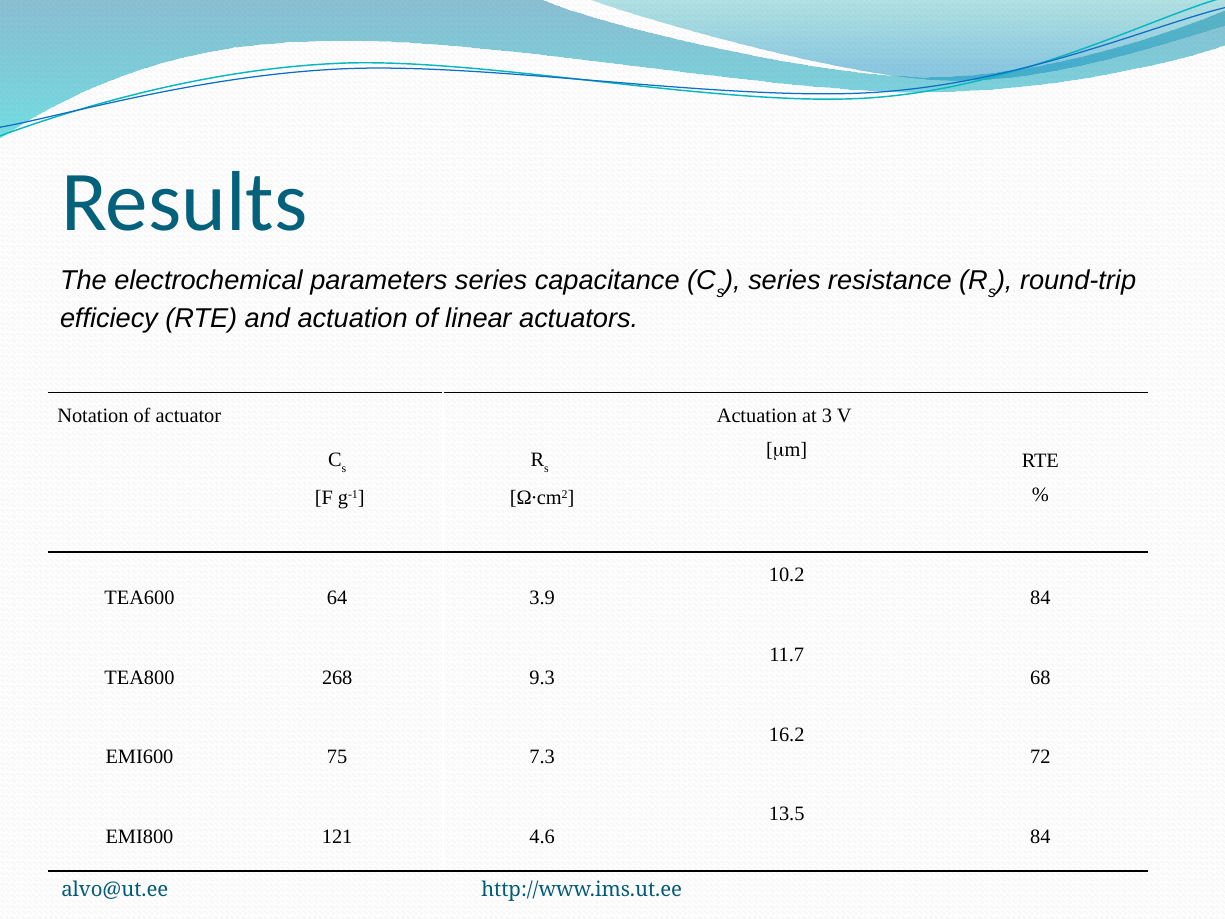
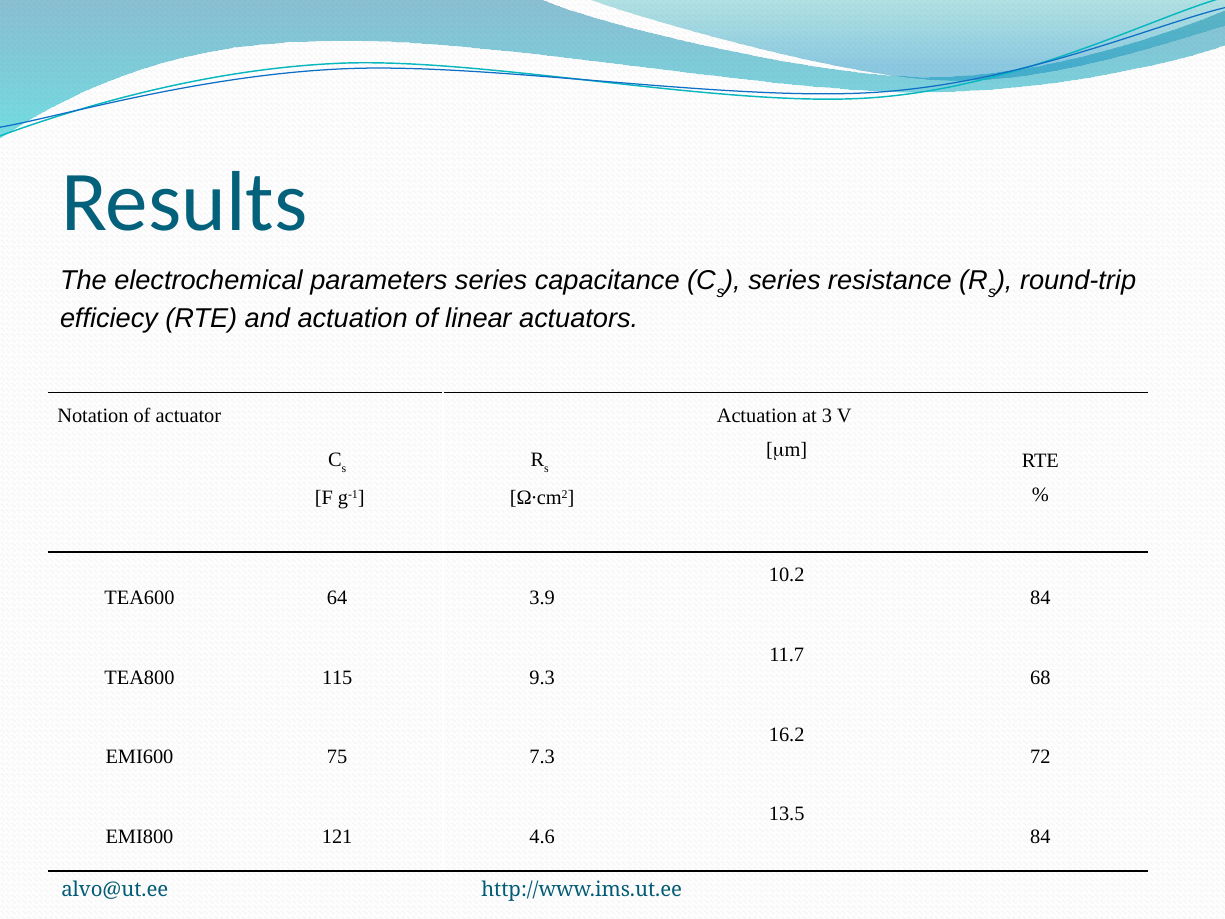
268: 268 -> 115 (337, 677)
